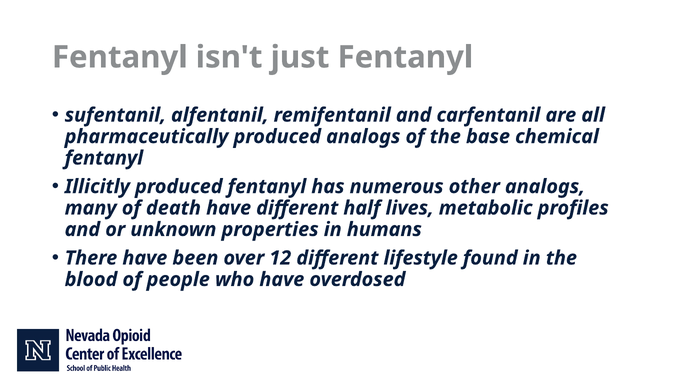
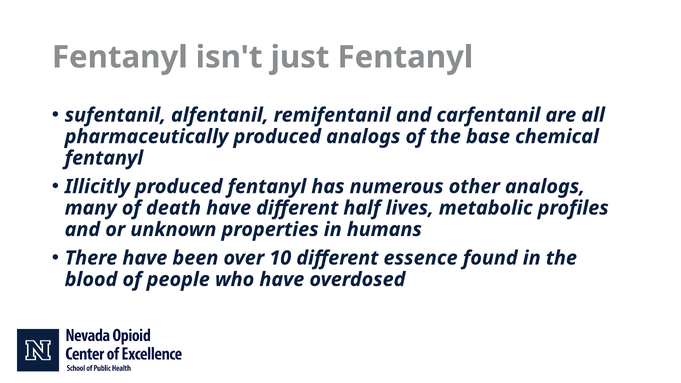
12: 12 -> 10 (280, 258)
lifestyle: lifestyle -> essence (421, 258)
